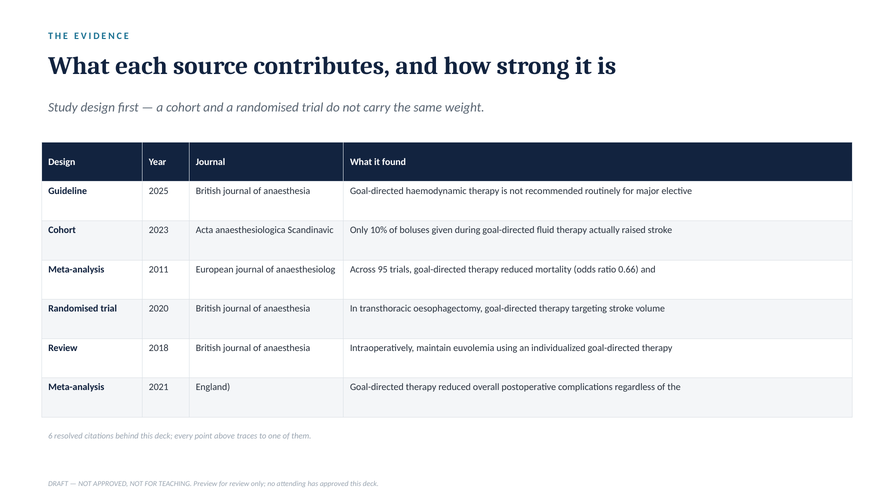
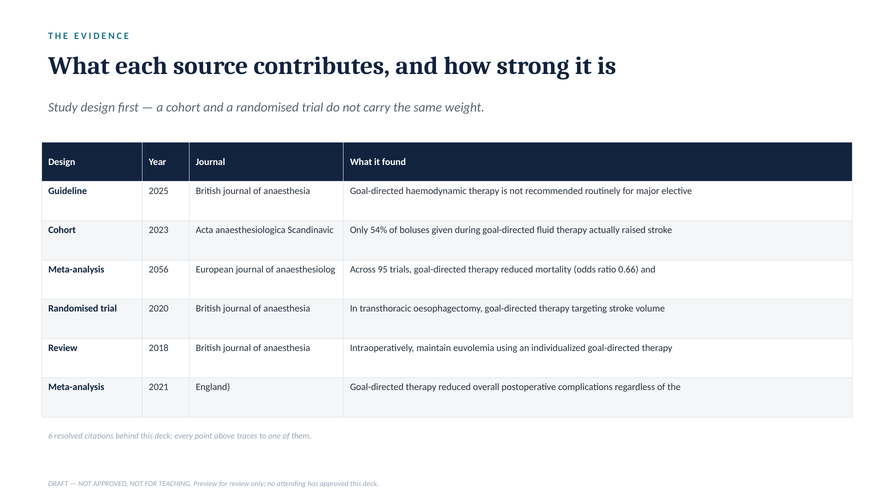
10%: 10% -> 54% (379, 230)
2011: 2011 -> 2056 (159, 269)
